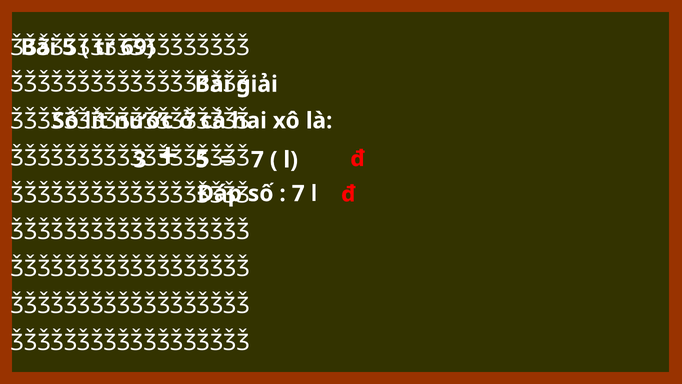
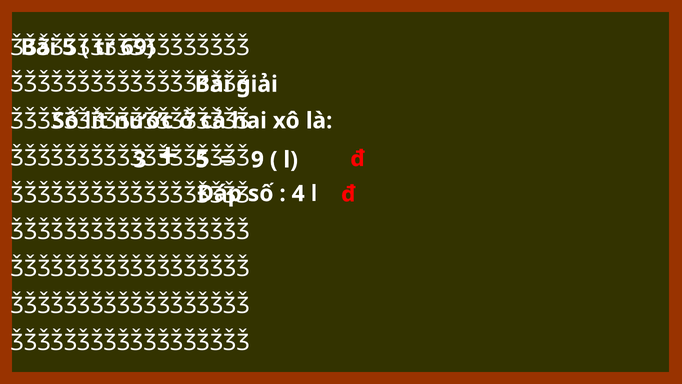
7: 7 -> 9 (257, 160)
7: 7 -> 4 (298, 193)
